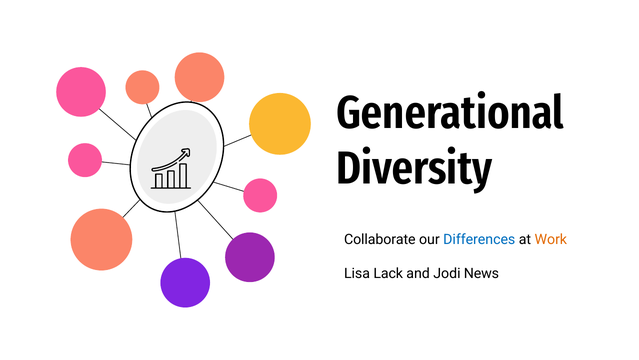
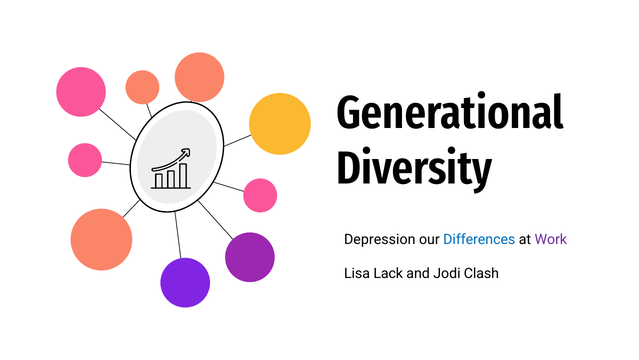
Collaborate: Collaborate -> Depression (380, 239)
Work colour: orange -> purple (551, 239)
News: News -> Clash (481, 273)
